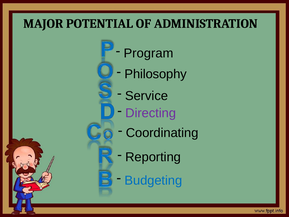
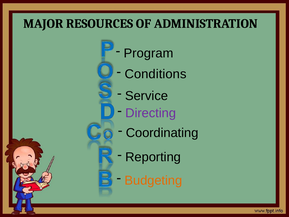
POTENTIAL: POTENTIAL -> RESOURCES (100, 24)
Philosophy: Philosophy -> Conditions (156, 74)
Budgeting colour: blue -> orange (153, 180)
